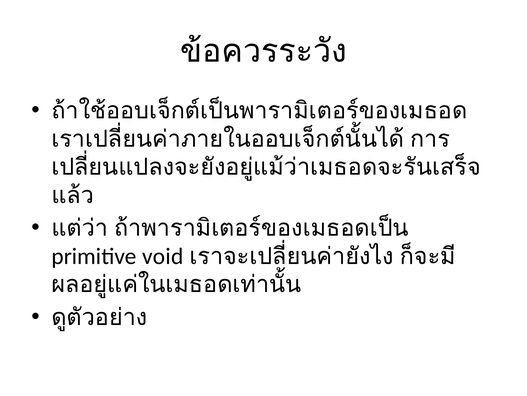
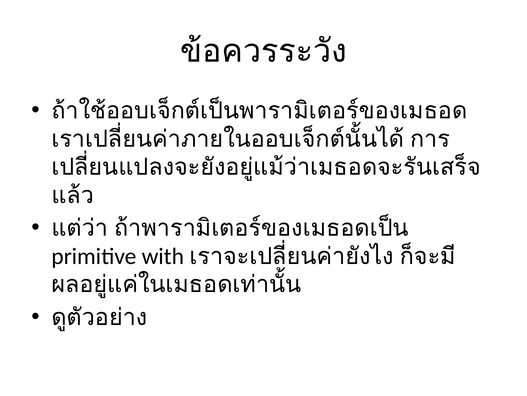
void: void -> with (163, 256)
